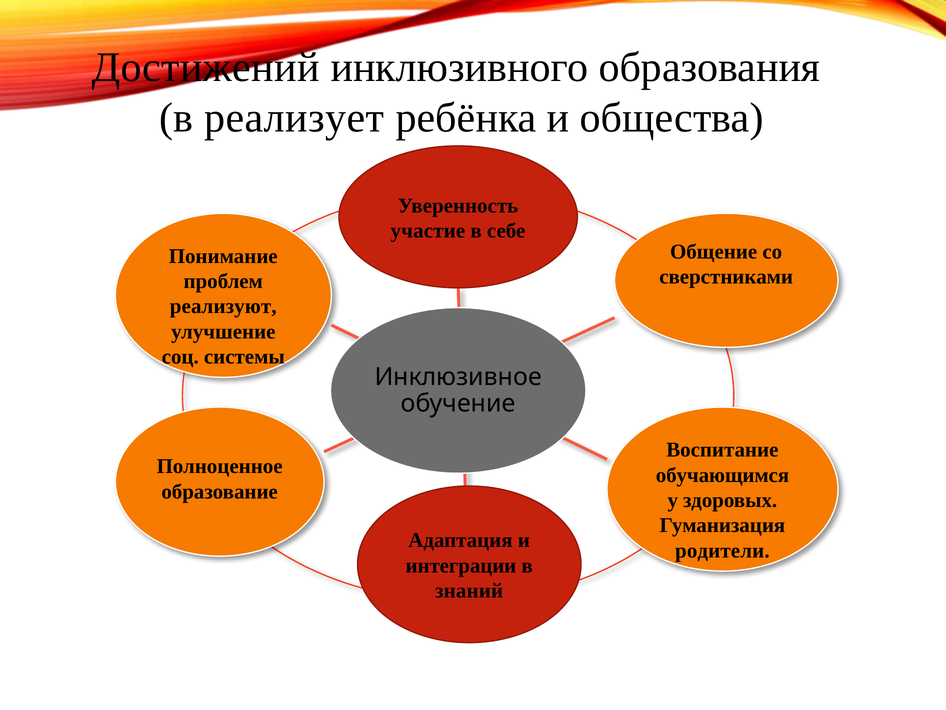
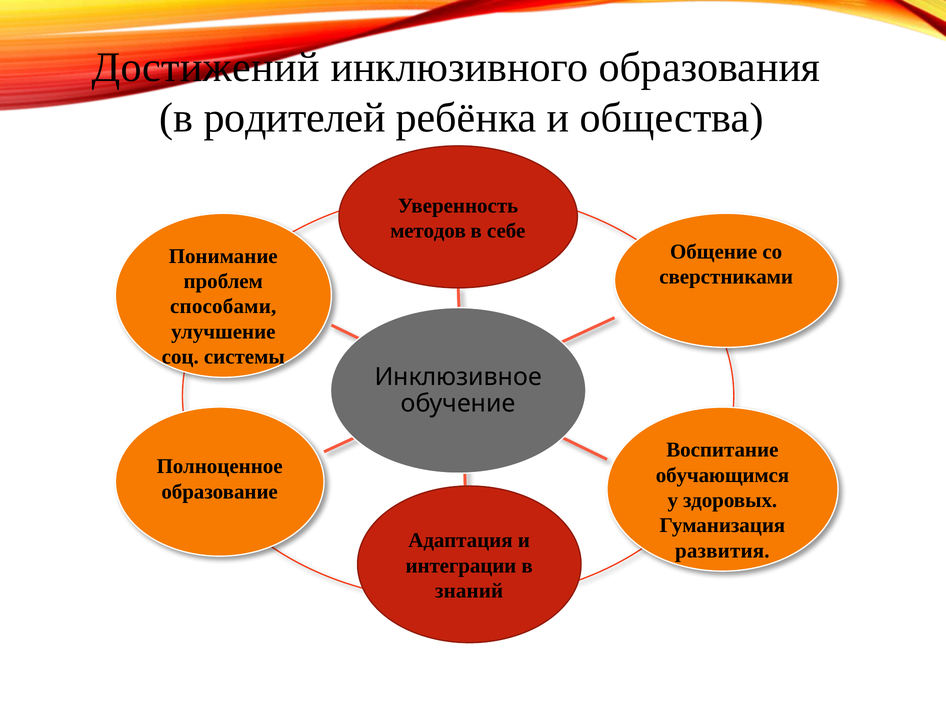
реализует: реализует -> родителей (295, 118)
участие: участие -> методов (428, 231)
реализуют: реализуют -> способами (223, 306)
родители: родители -> развития (722, 550)
